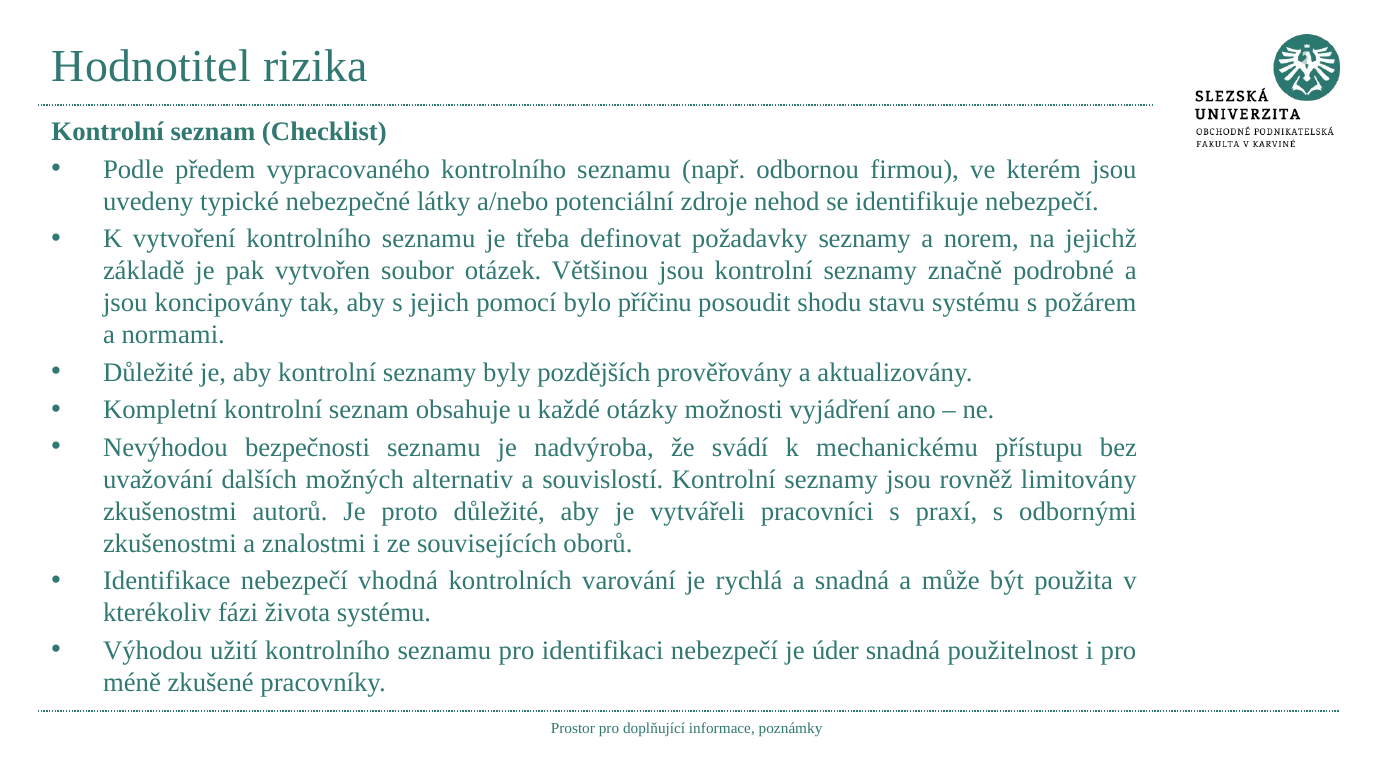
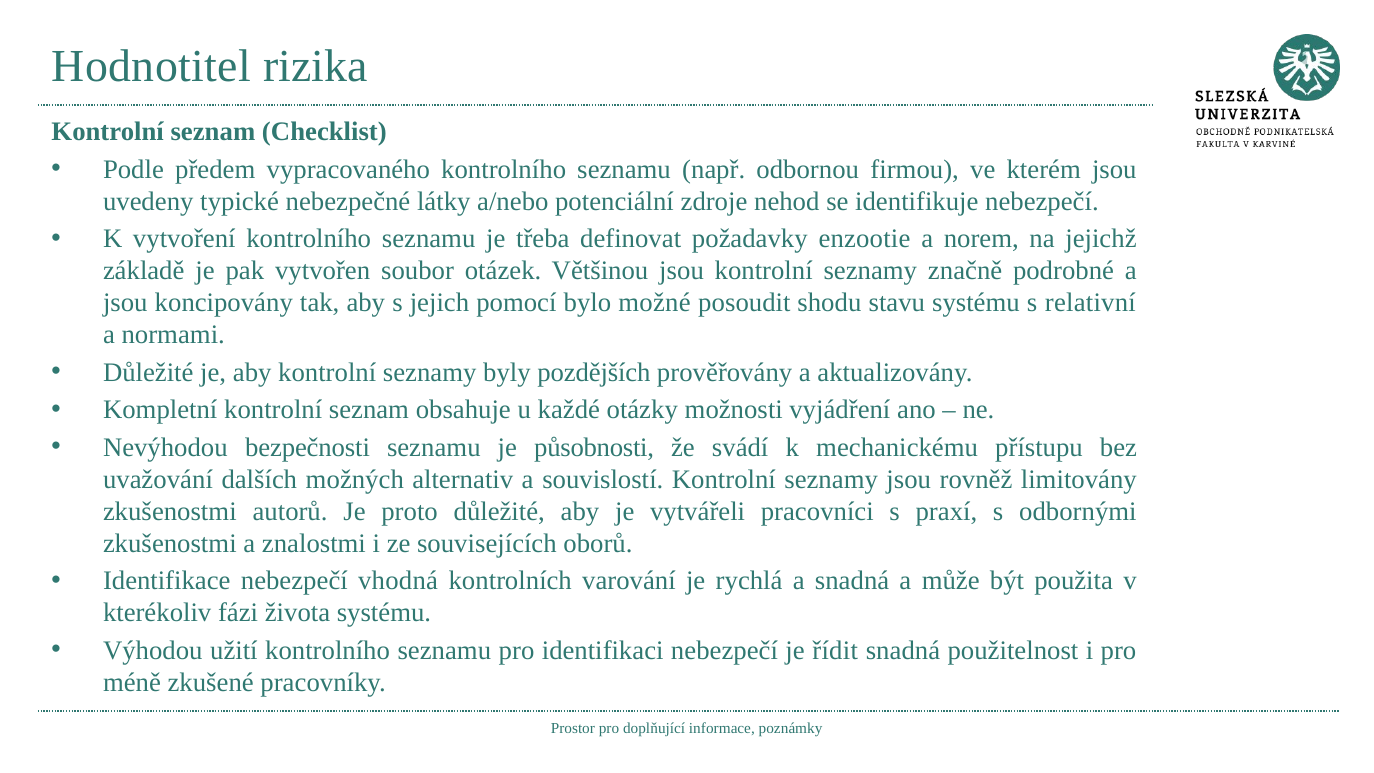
požadavky seznamy: seznamy -> enzootie (864, 239)
příčinu: příčinu -> možné (655, 303)
požárem: požárem -> relativní (1090, 303)
nadvýroba: nadvýroba -> působnosti (594, 447)
úder: úder -> řídit (835, 650)
